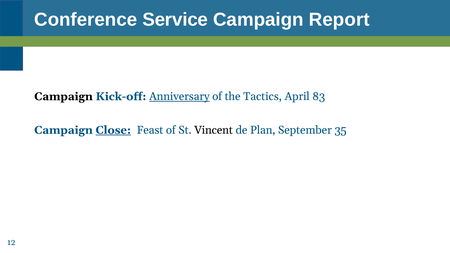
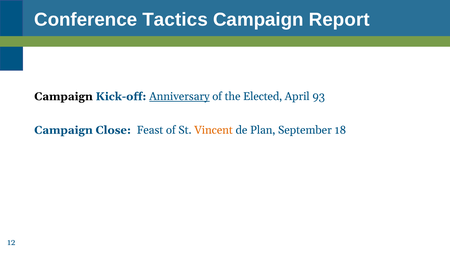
Service: Service -> Tactics (175, 20)
Tactics: Tactics -> Elected (263, 97)
83: 83 -> 93 (319, 97)
Close underline: present -> none (113, 130)
Vincent colour: black -> orange (214, 130)
35: 35 -> 18 (340, 130)
